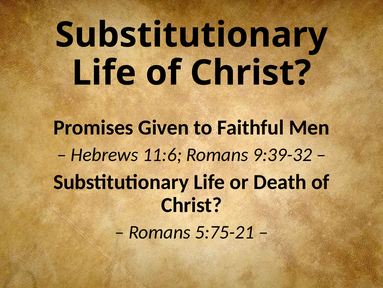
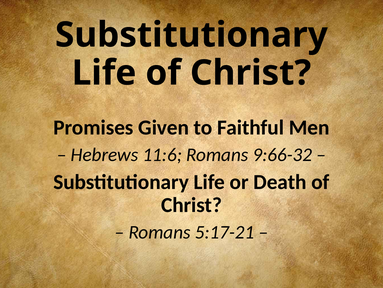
9:39-32: 9:39-32 -> 9:66-32 (282, 154)
5:75-21: 5:75-21 -> 5:17-21 (225, 232)
